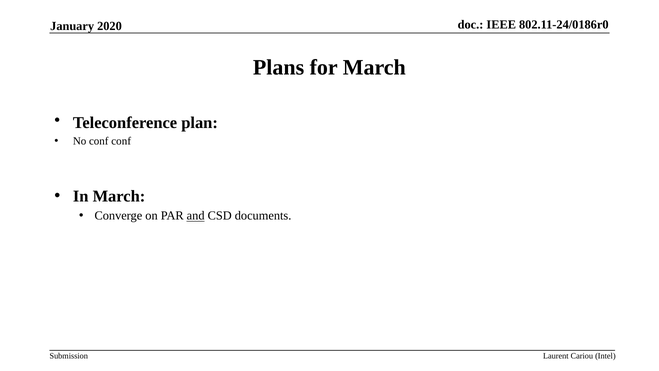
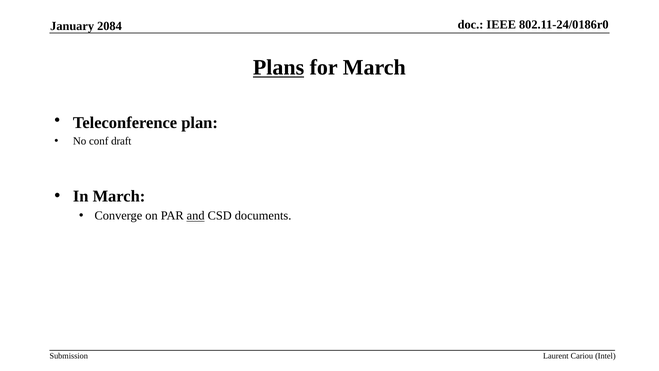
2020: 2020 -> 2084 (109, 26)
Plans underline: none -> present (279, 67)
conf conf: conf -> draft (121, 141)
